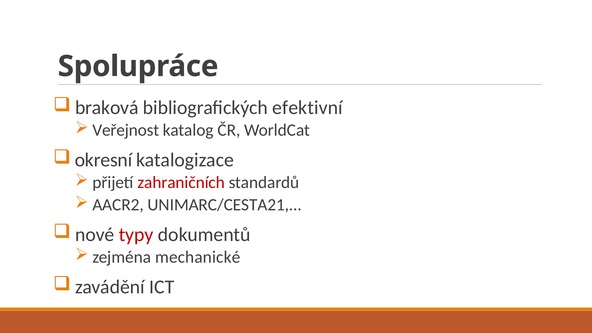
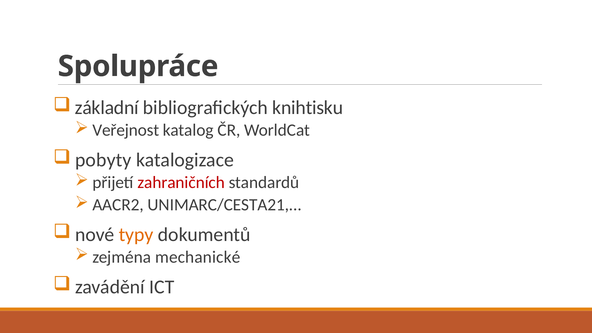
braková: braková -> základní (107, 108)
efektivní: efektivní -> knihtisku (308, 108)
okresní: okresní -> pobyty (103, 160)
typy colour: red -> orange (136, 235)
